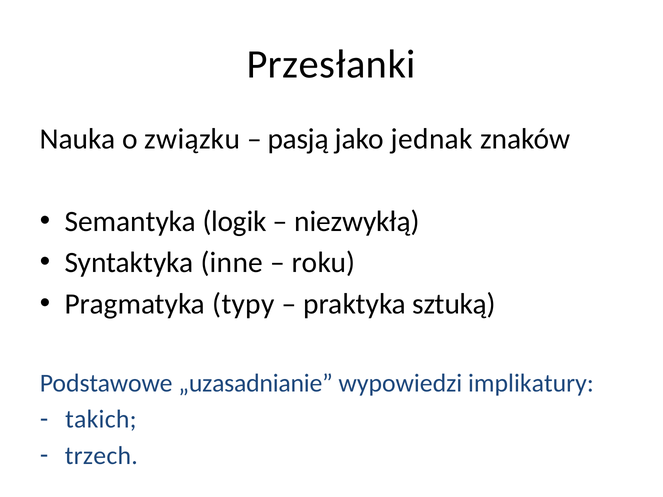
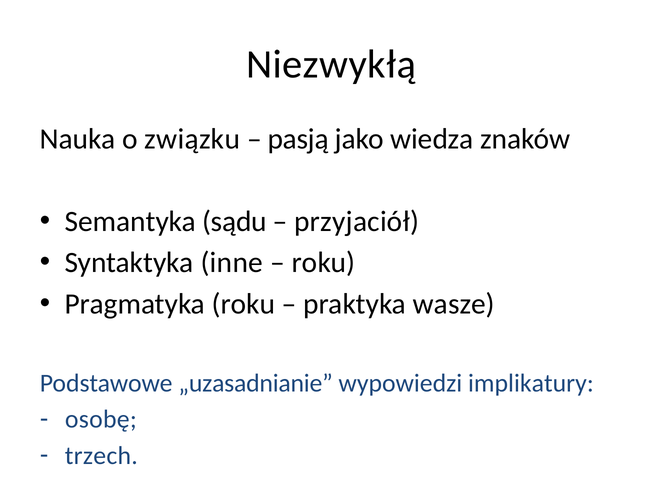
Przesłanki: Przesłanki -> Niezwykłą (331, 64)
jednak: jednak -> wiedza (432, 139)
logik: logik -> sądu (235, 222)
niezwykłą: niezwykłą -> przyjaciół (357, 222)
Pragmatyka typy: typy -> roku (244, 304)
sztuką: sztuką -> wasze (454, 304)
takich: takich -> osobę (101, 420)
